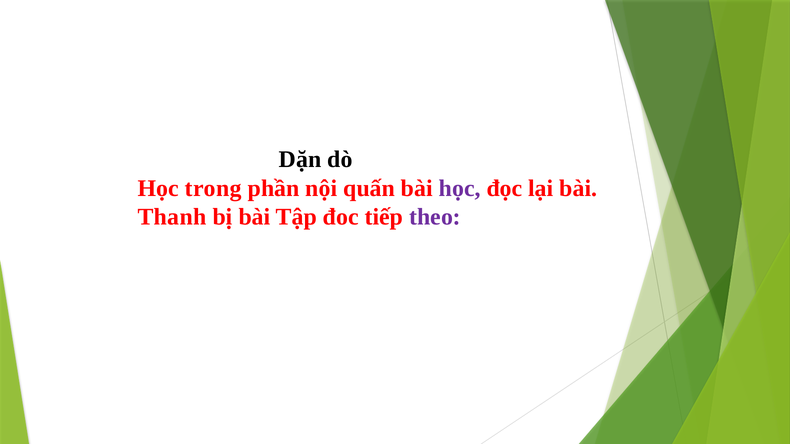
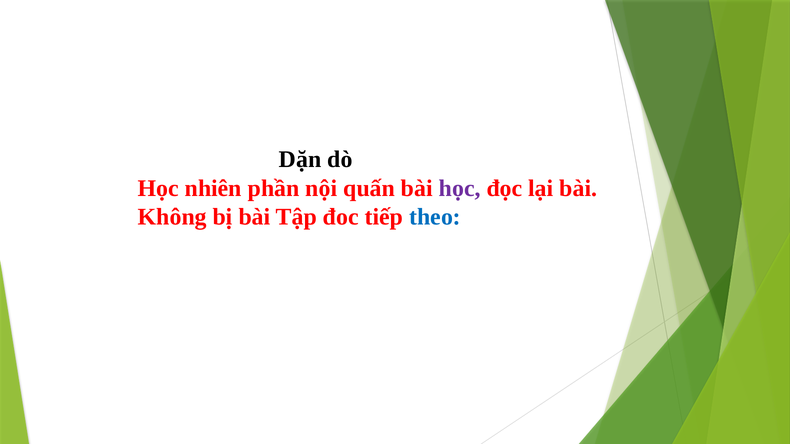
trong: trong -> nhiên (213, 188)
Thanh: Thanh -> Không (172, 217)
theo colour: purple -> blue (435, 217)
